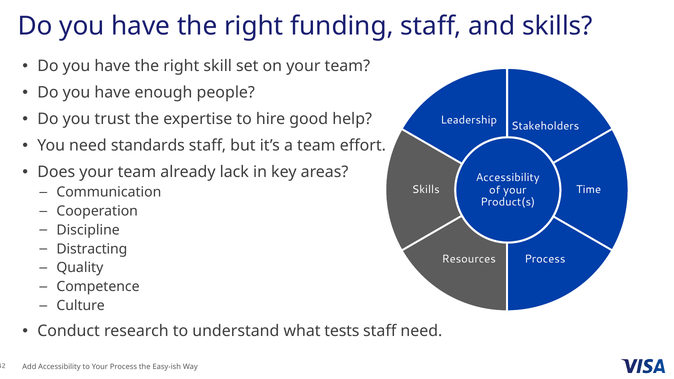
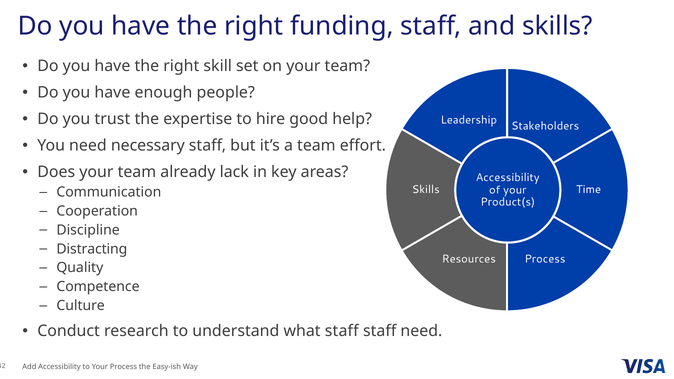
standards: standards -> necessary (148, 146)
what tests: tests -> staff (342, 331)
